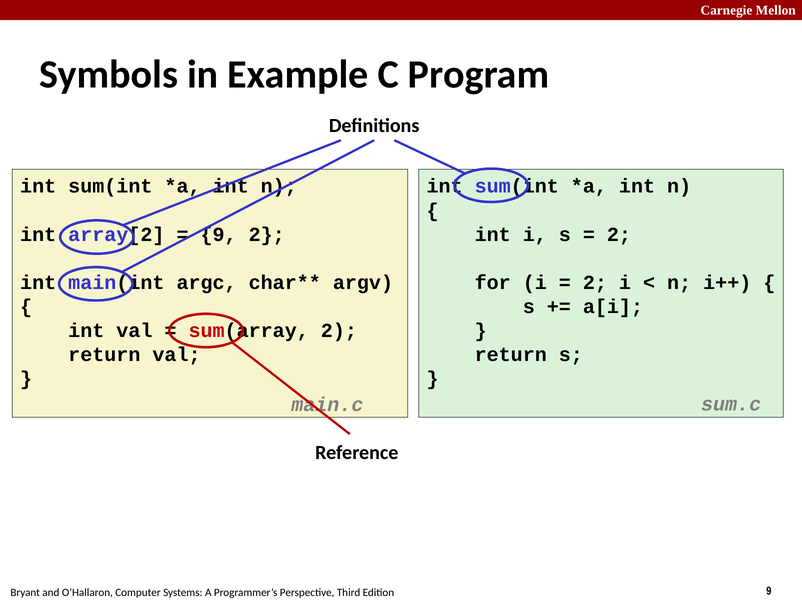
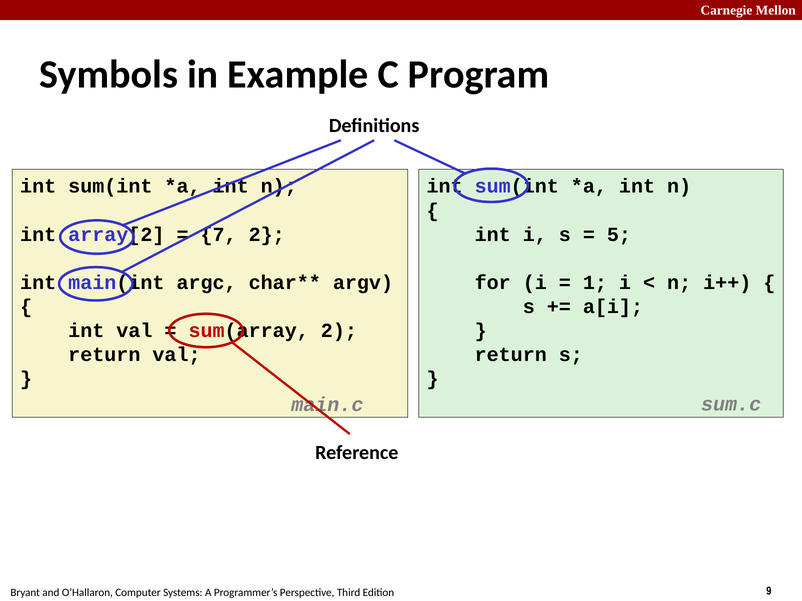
9: 9 -> 7 (219, 235)
2: 2 -> 5 (619, 235)
2: 2 -> 1 (595, 283)
